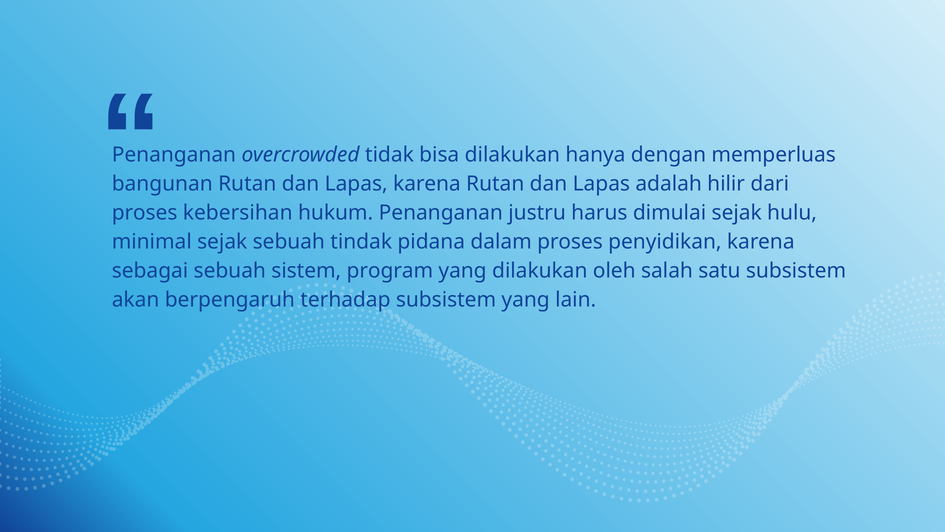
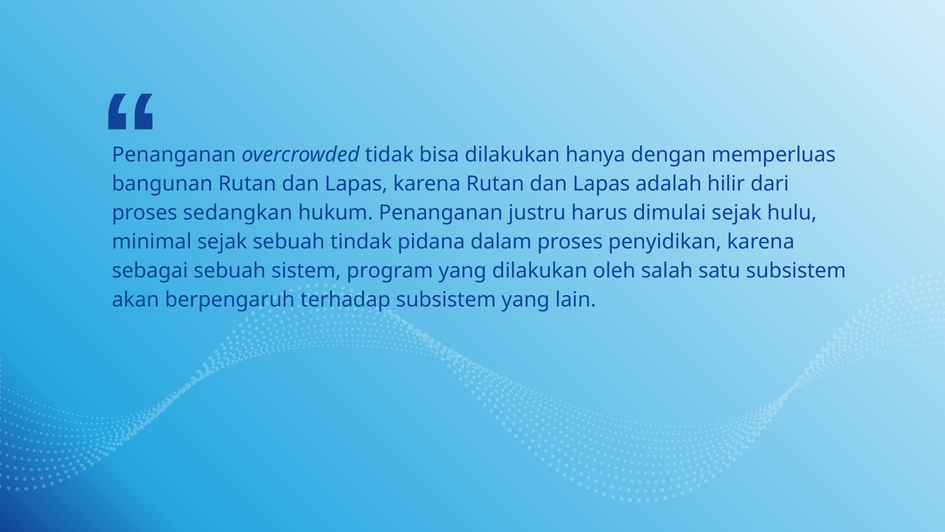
kebersihan: kebersihan -> sedangkan (238, 213)
